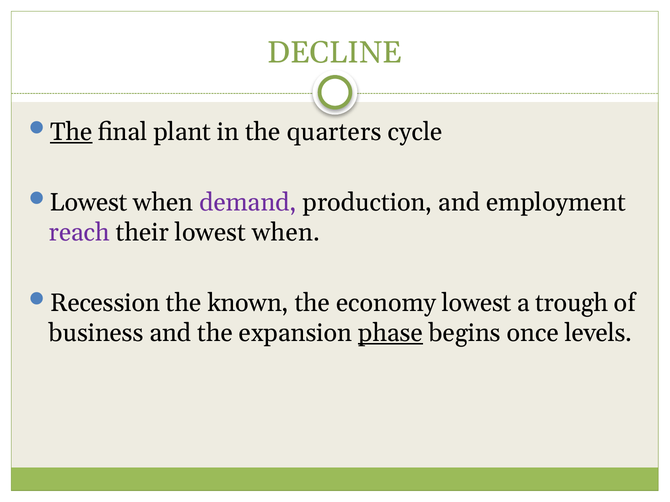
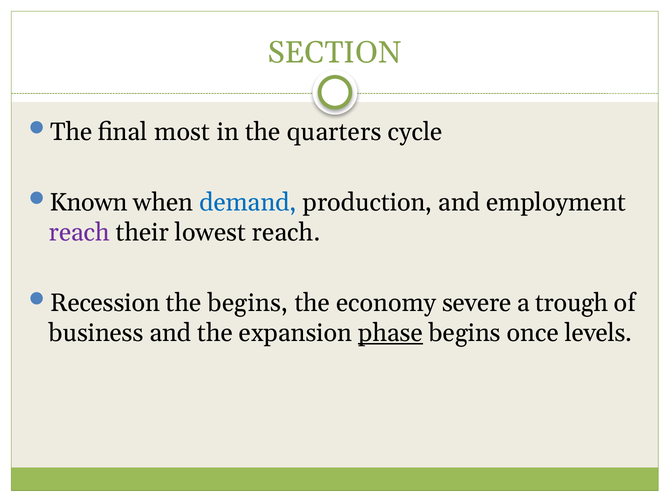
DECLINE: DECLINE -> SECTION (335, 53)
The underline: present -> none (71, 132)
plant: plant -> most (182, 132)
Lowest: Lowest -> Known (89, 202)
demand colour: purple -> blue (248, 202)
their lowest when: when -> reach (286, 233)
the known: known -> begins (248, 303)
economy lowest: lowest -> severe (477, 303)
